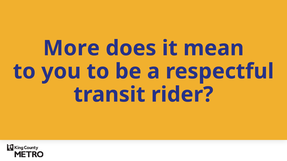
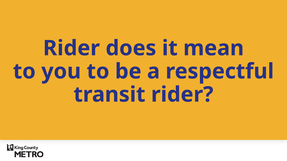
More: More -> Rider (71, 48)
